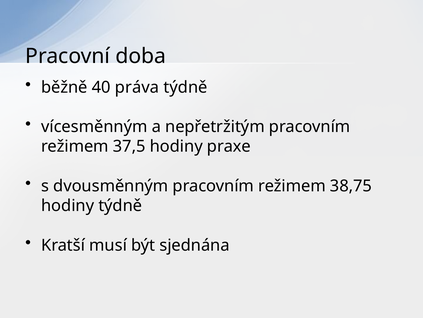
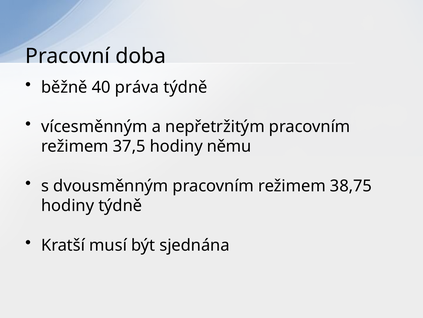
praxe: praxe -> němu (229, 146)
